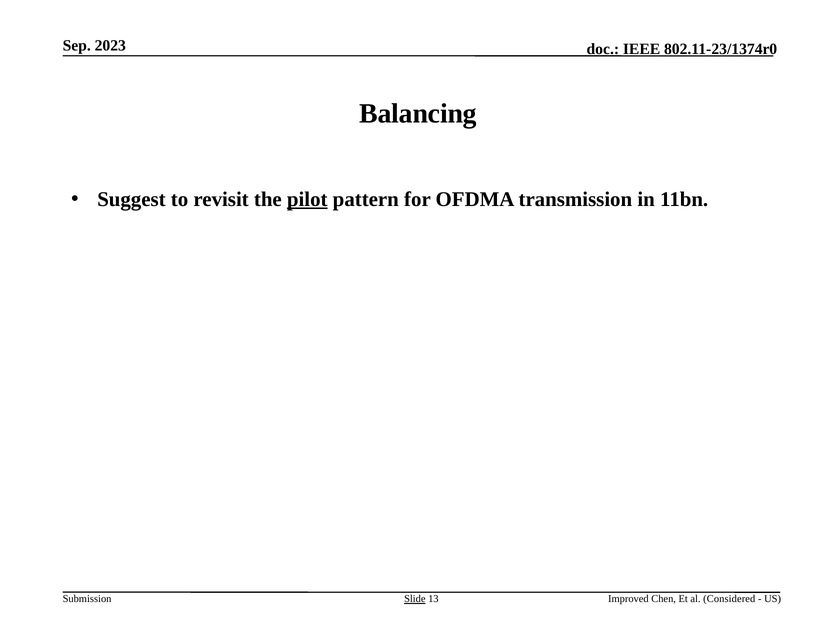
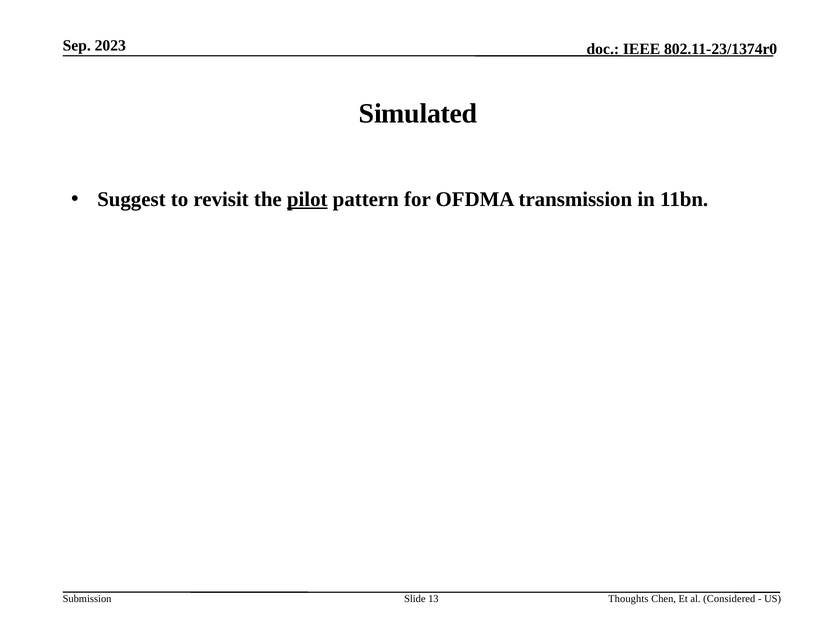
Balancing: Balancing -> Simulated (418, 113)
Slide underline: present -> none (415, 599)
Improved: Improved -> Thoughts (628, 599)
